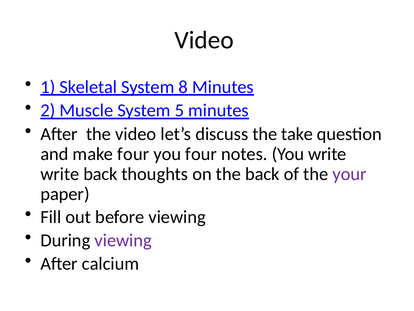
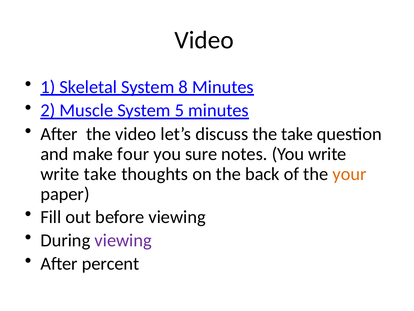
you four: four -> sure (201, 154)
write back: back -> take (100, 174)
your colour: purple -> orange (349, 174)
calcium: calcium -> percent (111, 263)
